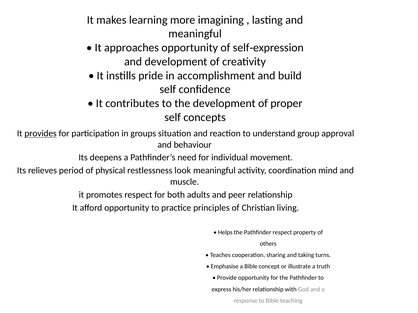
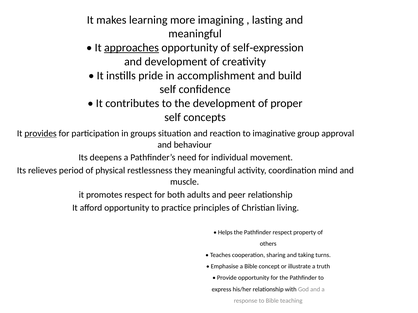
approaches underline: none -> present (132, 48)
understand: understand -> imaginative (274, 134)
look: look -> they (183, 171)
